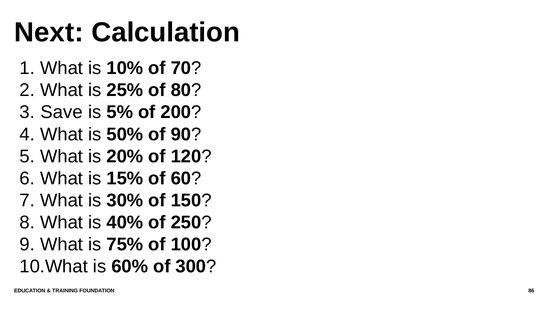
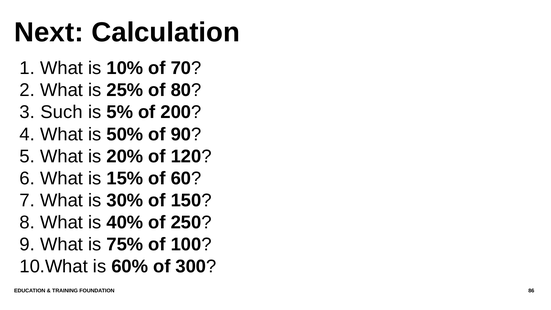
Save: Save -> Such (62, 112)
